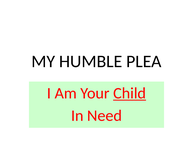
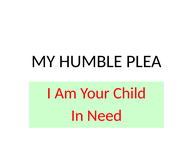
Child underline: present -> none (130, 94)
